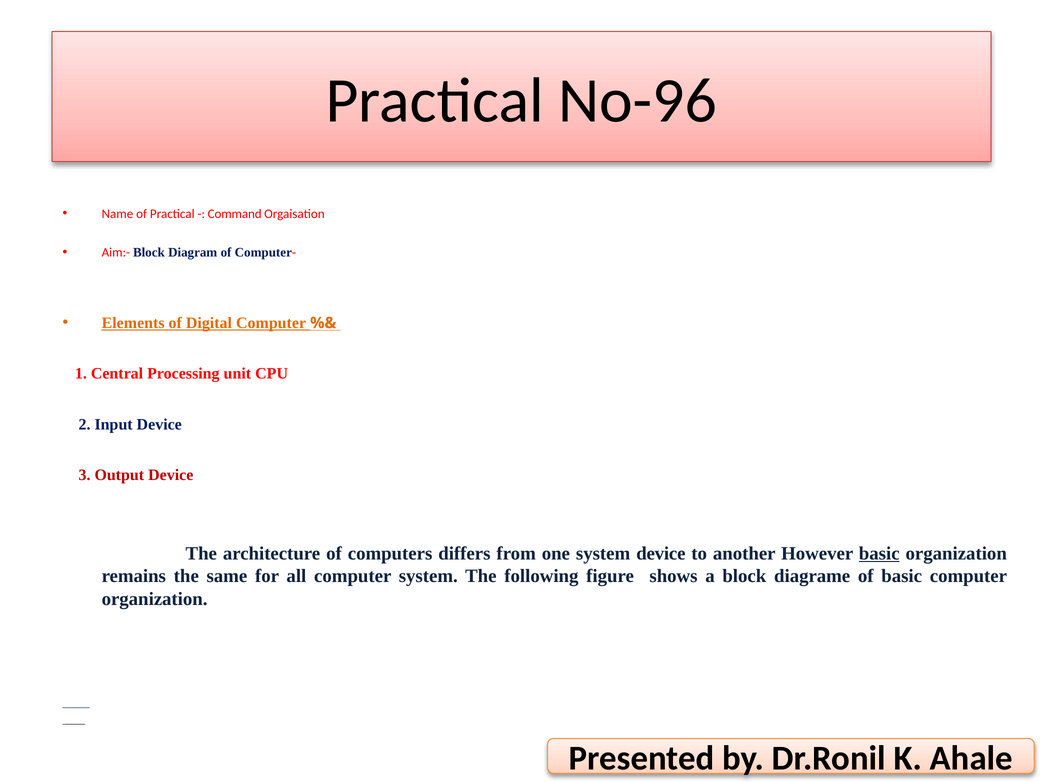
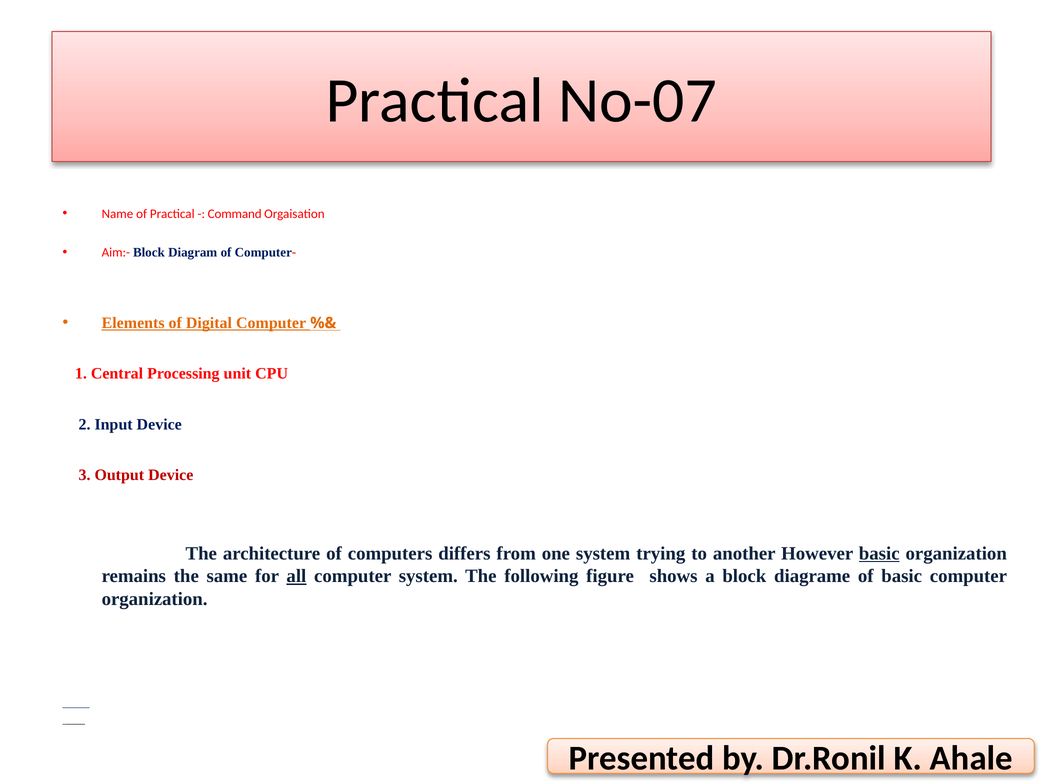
No-96: No-96 -> No-07 (638, 101)
system device: device -> trying (661, 554)
all underline: none -> present (296, 576)
